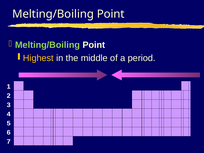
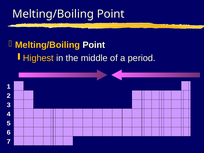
Melting/Boiling colour: light green -> yellow (48, 45)
